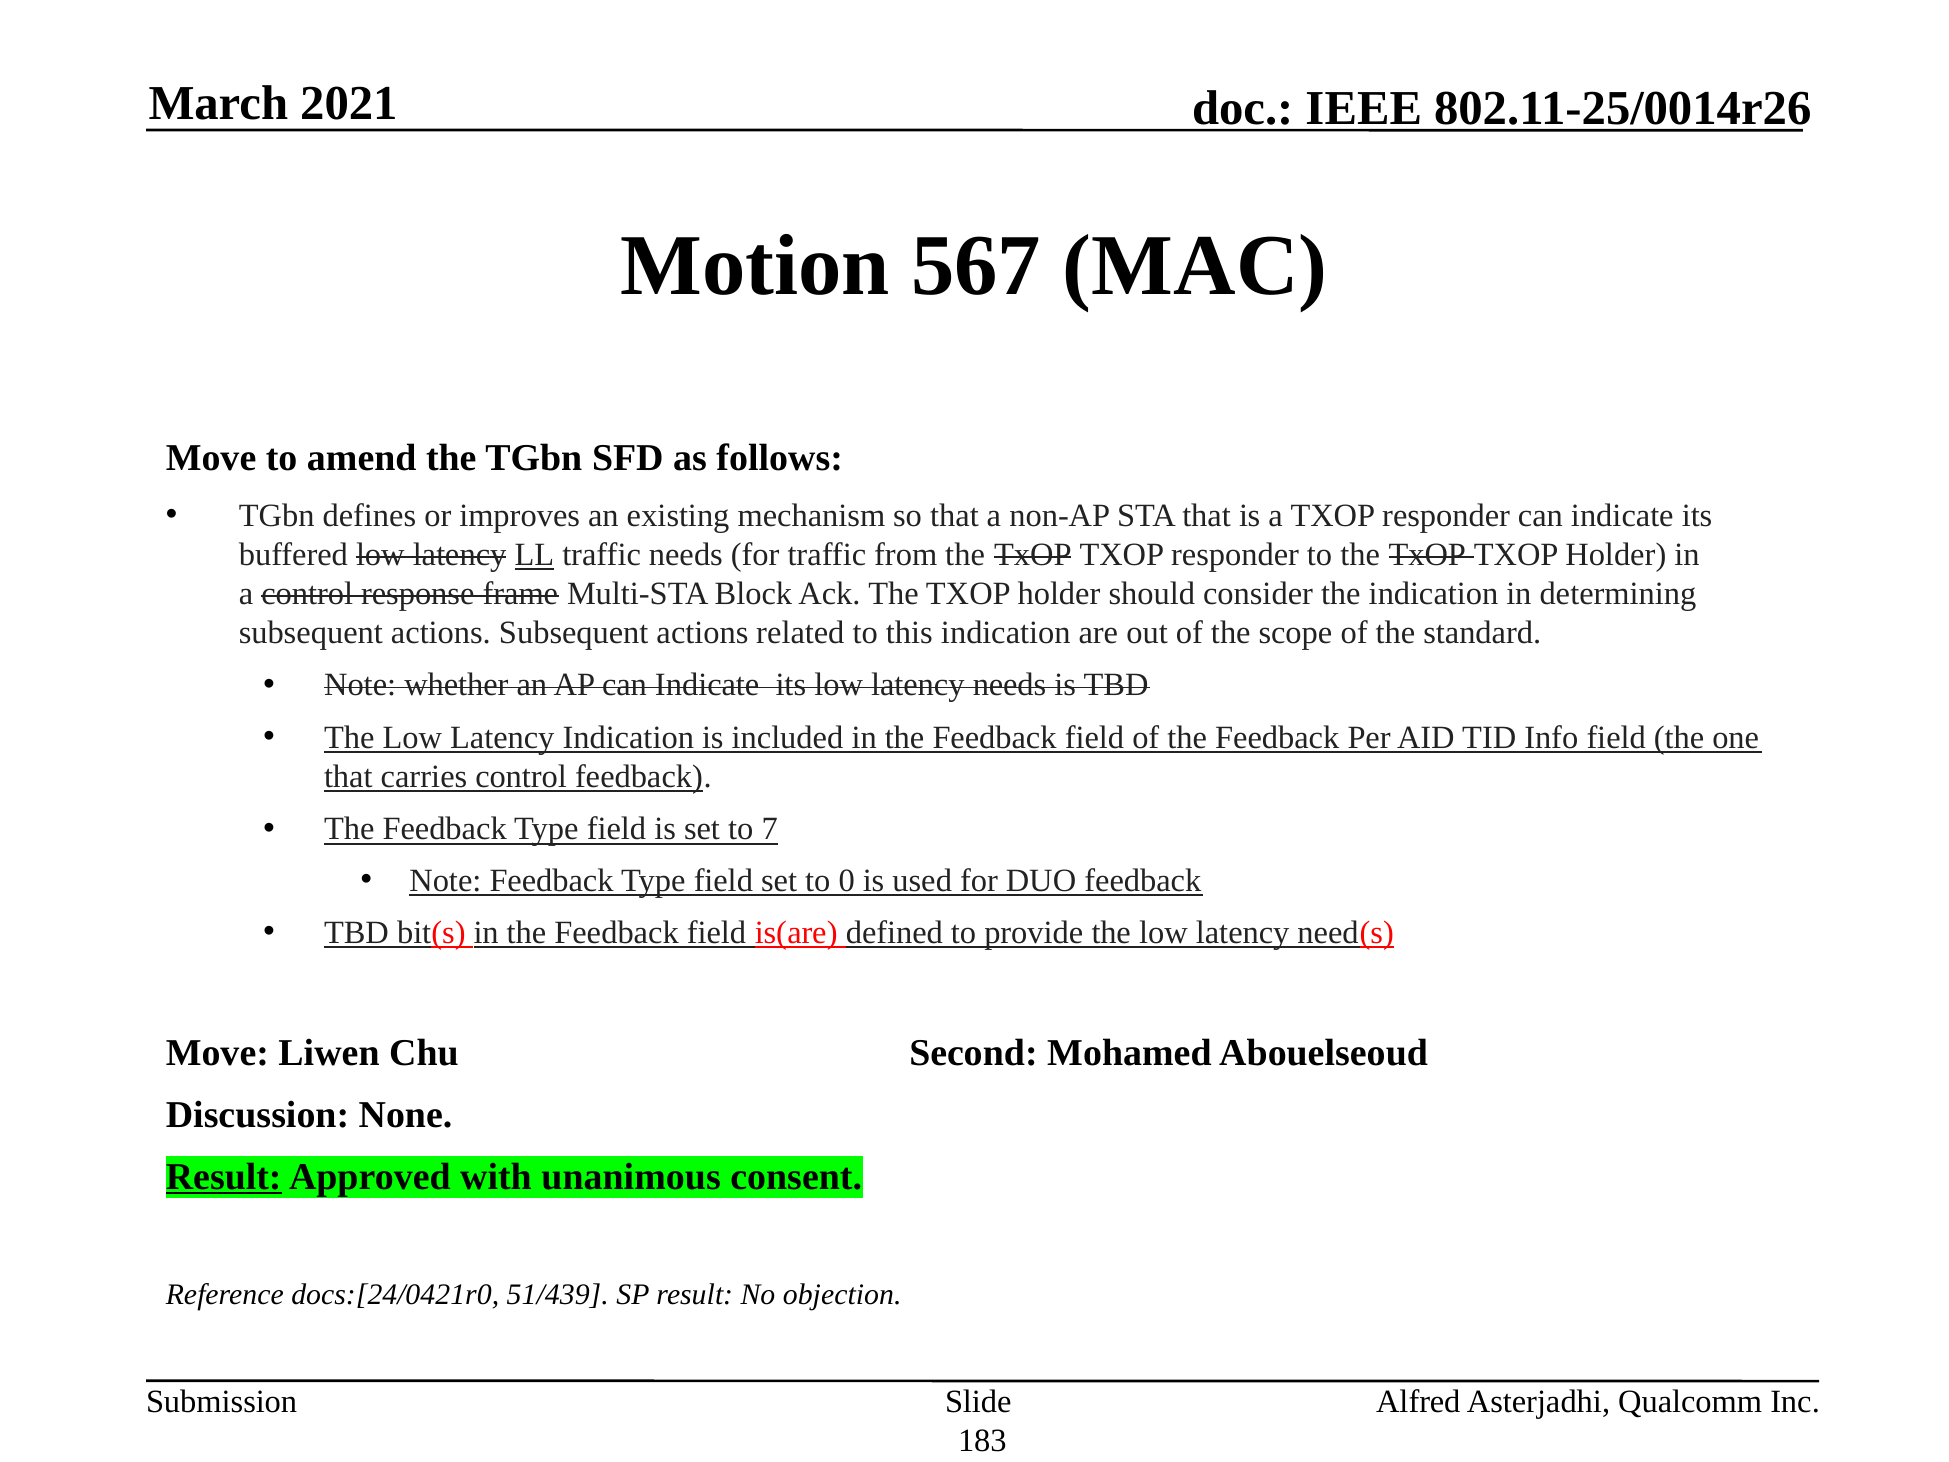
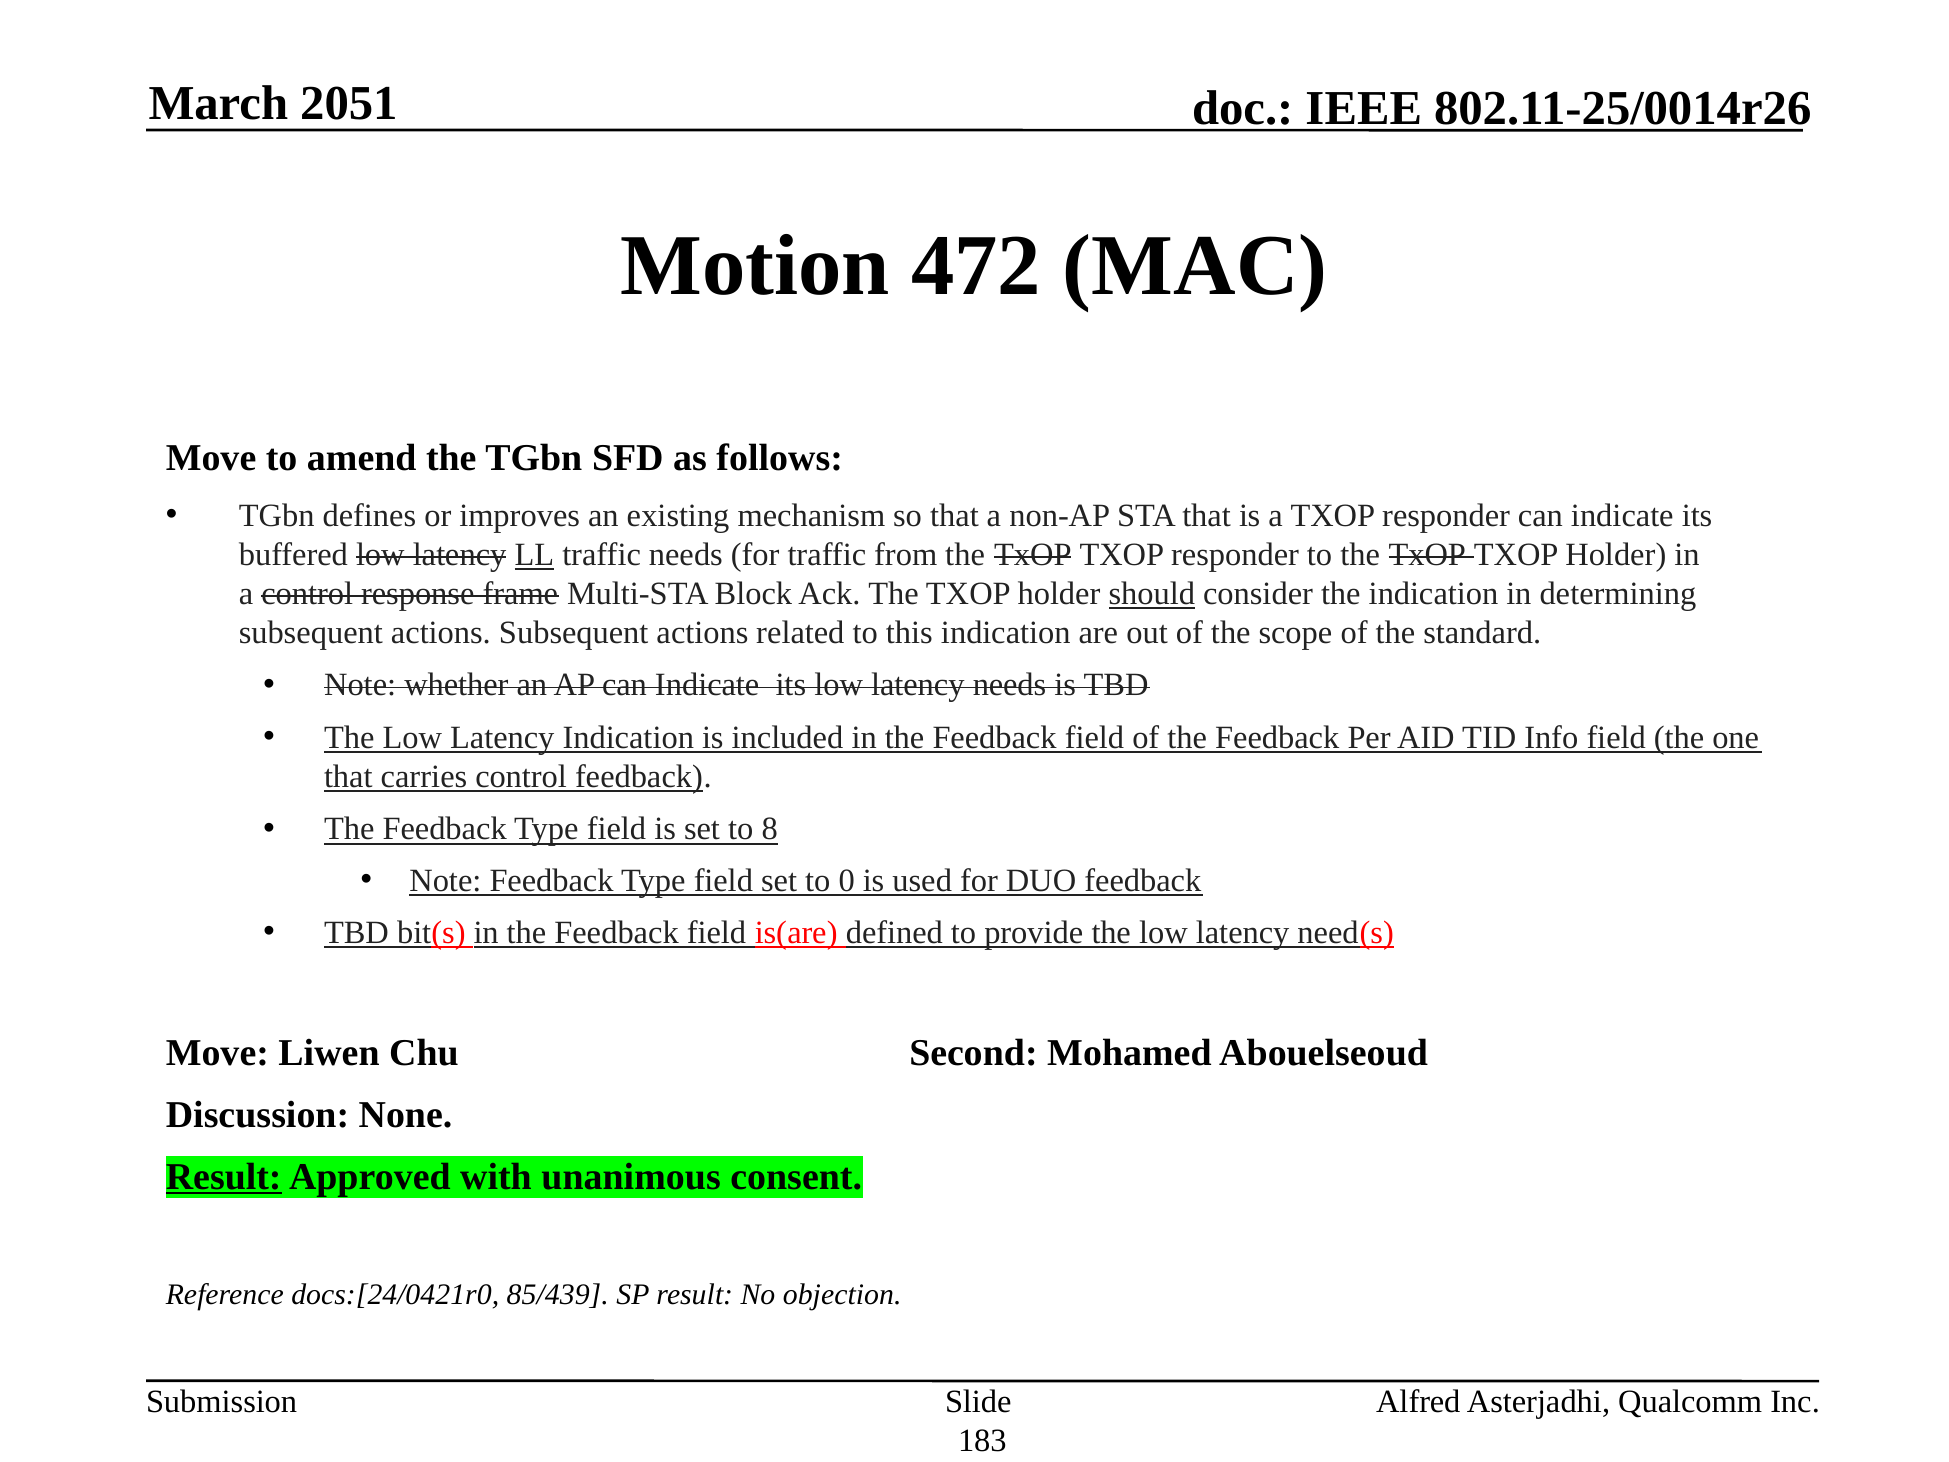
2021: 2021 -> 2051 (349, 103)
567: 567 -> 472 (976, 266)
should underline: none -> present (1152, 594)
7: 7 -> 8 (770, 829)
51/439: 51/439 -> 85/439 (558, 1295)
